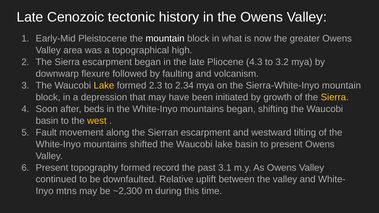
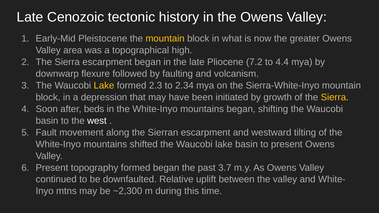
mountain colour: white -> yellow (165, 38)
4.3: 4.3 -> 7.2 (254, 62)
3.2: 3.2 -> 4.4 (282, 62)
west colour: yellow -> white (97, 121)
formed record: record -> began (166, 168)
3.1: 3.1 -> 3.7 (225, 168)
